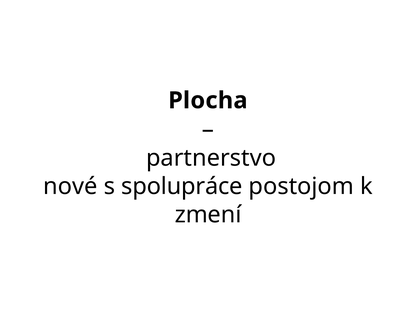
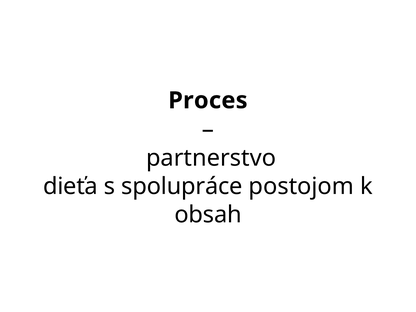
Plocha: Plocha -> Proces (208, 100)
nové: nové -> dieťa (70, 186)
zmení: zmení -> obsah (208, 215)
